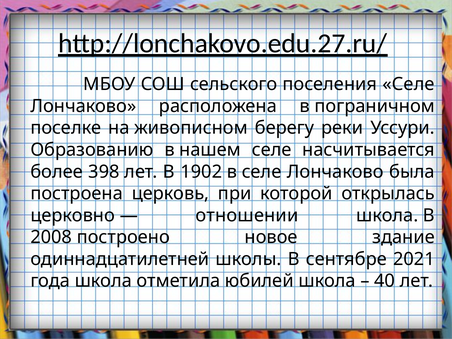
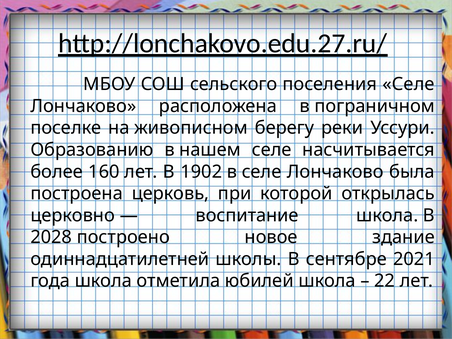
398: 398 -> 160 (104, 172)
отношении: отношении -> воспитание (247, 215)
2008: 2008 -> 2028 (51, 237)
40: 40 -> 22 (385, 281)
